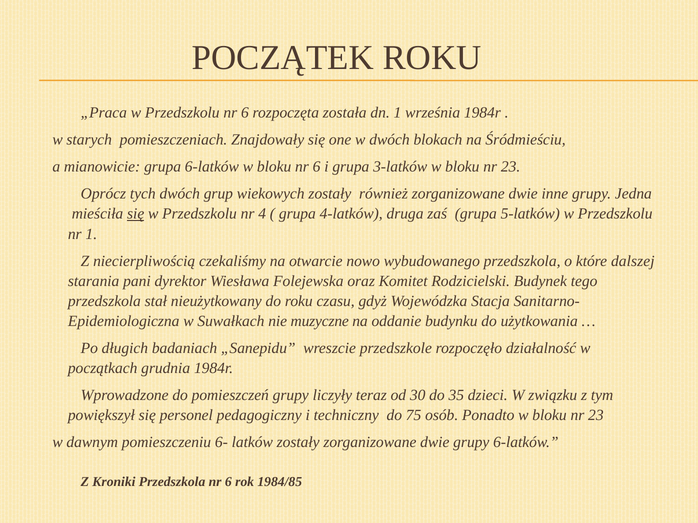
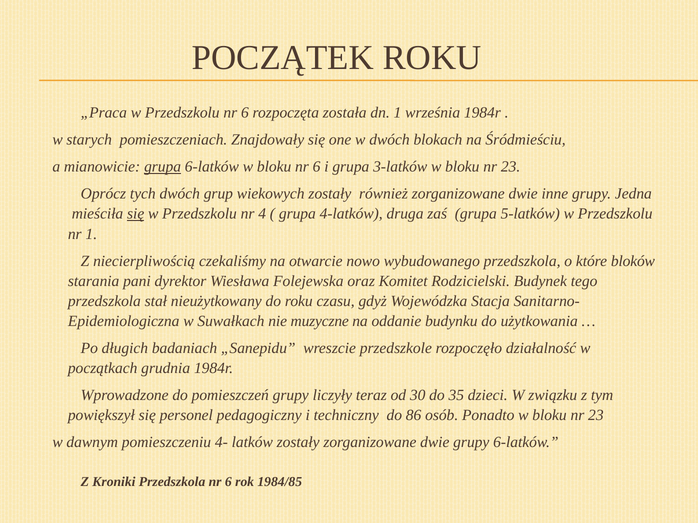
grupa underline: none -> present (163, 167)
dalszej: dalszej -> bloków (633, 261)
75: 75 -> 86 (414, 416)
6-: 6- -> 4- (221, 443)
